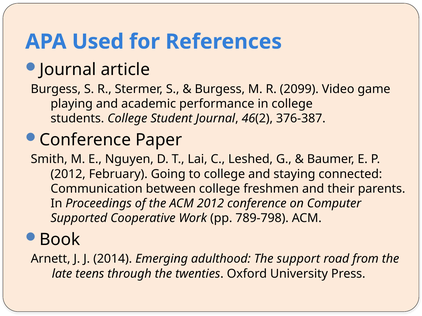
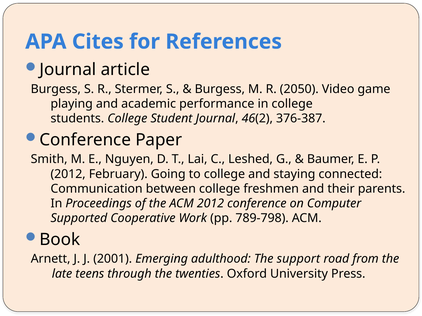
Used: Used -> Cites (98, 42)
2099: 2099 -> 2050 (299, 89)
2014: 2014 -> 2001 (113, 259)
